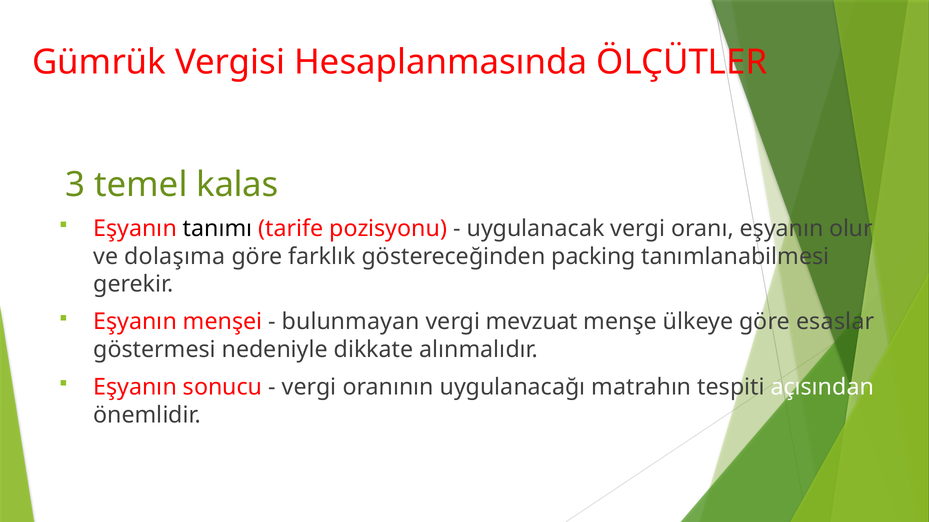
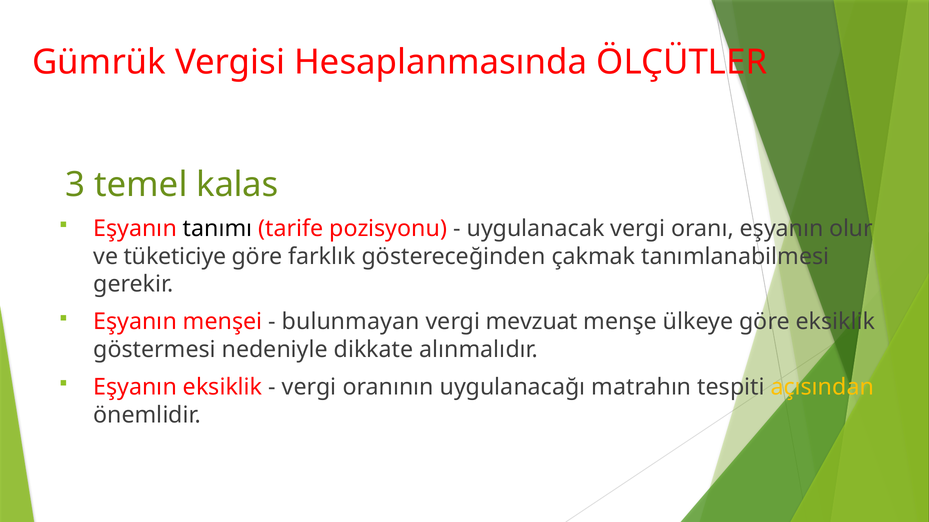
dolaşıma: dolaşıma -> tüketiciye (175, 257)
packing: packing -> çakmak (593, 257)
göre esaslar: esaslar -> eksiklik (835, 322)
Eşyanın sonucu: sonucu -> eksiklik (223, 387)
açısından colour: white -> yellow (822, 387)
